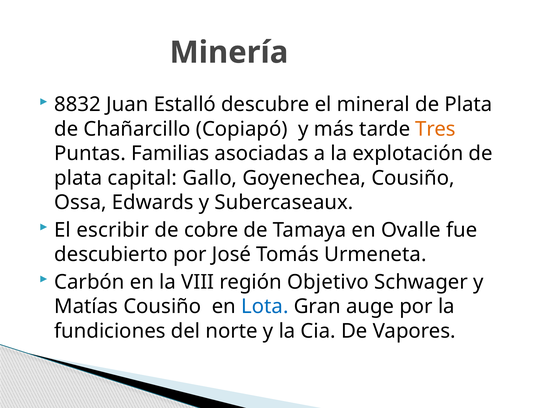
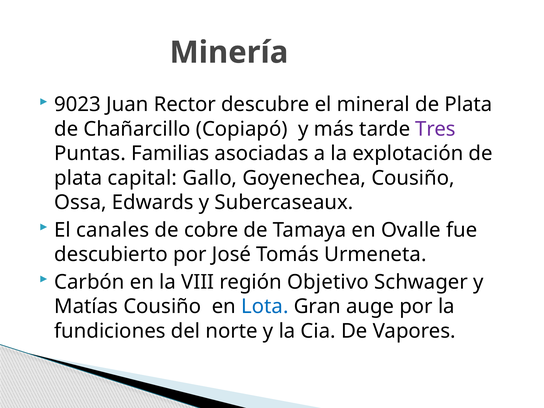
8832: 8832 -> 9023 (78, 104)
Estalló: Estalló -> Rector (185, 104)
Tres colour: orange -> purple (435, 129)
escribir: escribir -> canales (113, 230)
